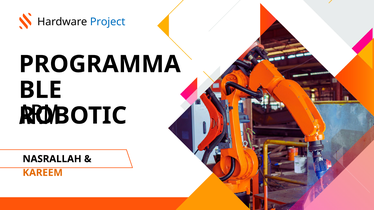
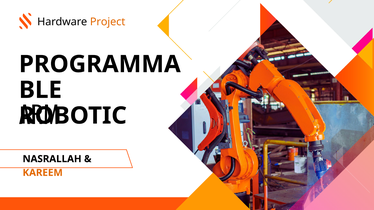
Project colour: blue -> orange (108, 22)
